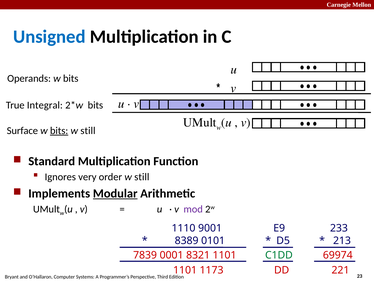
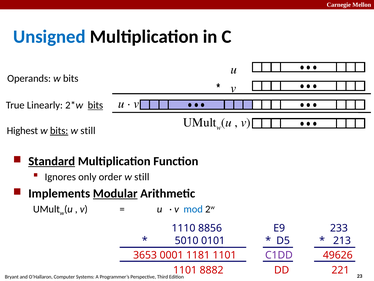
Integral: Integral -> Linearly (45, 105)
bits underline: none -> present (95, 105)
Surface: Surface -> Highest (22, 130)
Standard underline: none -> present (52, 161)
very: very -> only (87, 177)
mod colour: purple -> blue (193, 209)
9001: 9001 -> 8856 (210, 228)
8389: 8389 -> 5010 (187, 240)
7839: 7839 -> 3653 (145, 255)
8321: 8321 -> 1181 (198, 255)
C1DD colour: green -> purple (279, 255)
69974: 69974 -> 49626 (338, 255)
1173: 1173 -> 8882 (212, 270)
